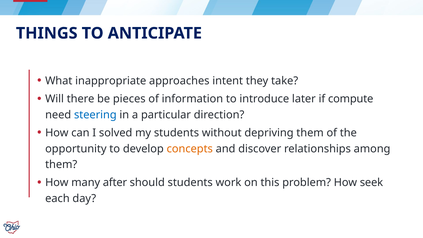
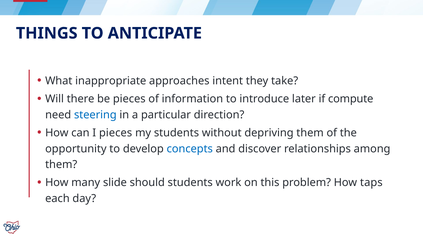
I solved: solved -> pieces (116, 133)
concepts colour: orange -> blue (190, 149)
after: after -> slide (115, 183)
seek: seek -> taps (371, 183)
